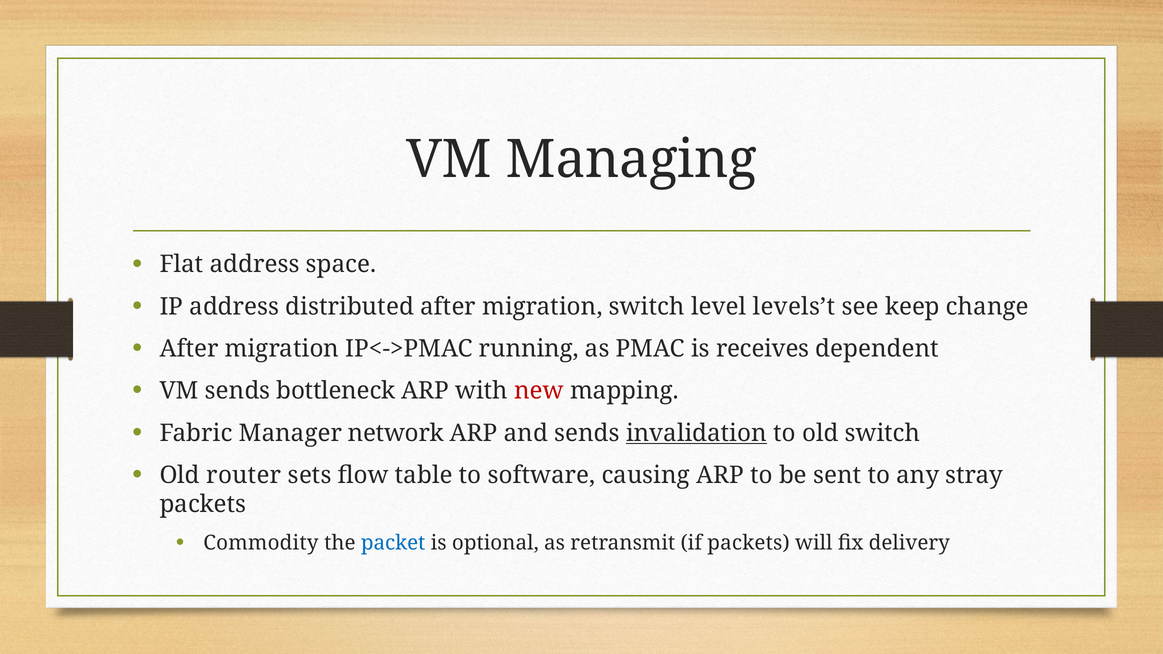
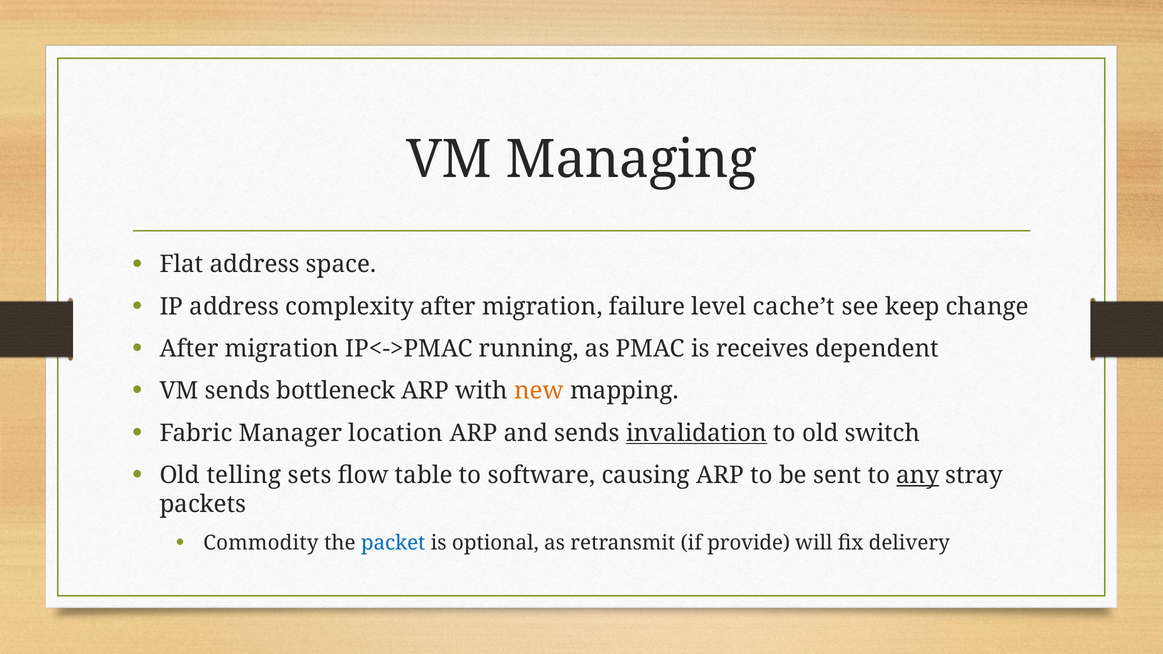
distributed: distributed -> complexity (350, 307)
migration switch: switch -> failure (647, 307)
levels’t: levels’t -> cache’t (794, 307)
new colour: red -> orange (539, 391)
network: network -> location (396, 433)
router: router -> telling (244, 475)
any underline: none -> present (918, 475)
if packets: packets -> provide (749, 543)
